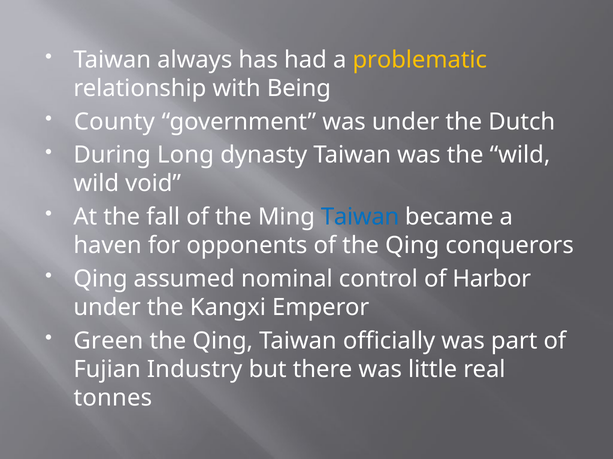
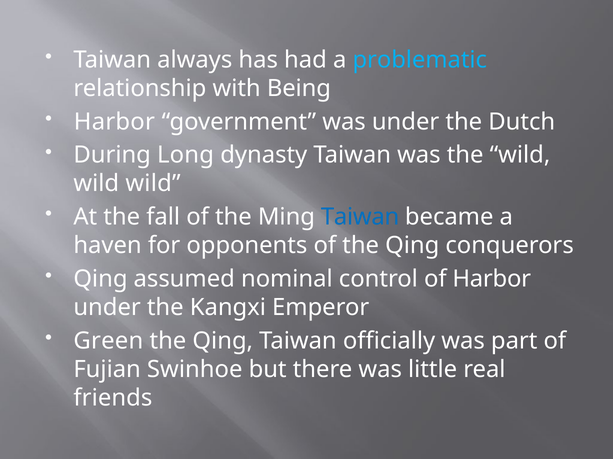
problematic colour: yellow -> light blue (420, 60)
County: County -> Harbor (114, 122)
void: void -> wild (153, 184)
Industry: Industry -> Swinhoe (195, 370)
tonnes: tonnes -> friends (113, 399)
